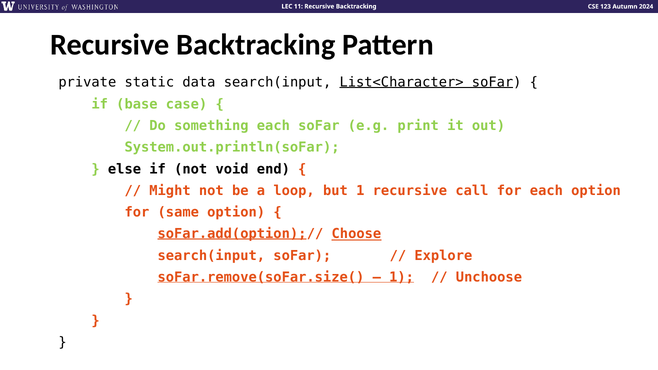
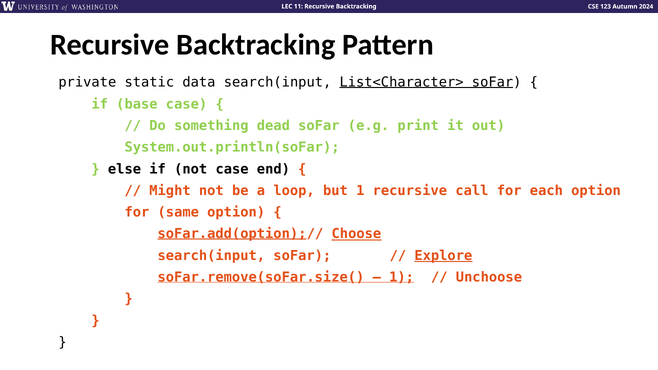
something each: each -> dead (273, 126)
not void: void -> case (232, 169)
Explore underline: none -> present (443, 256)
